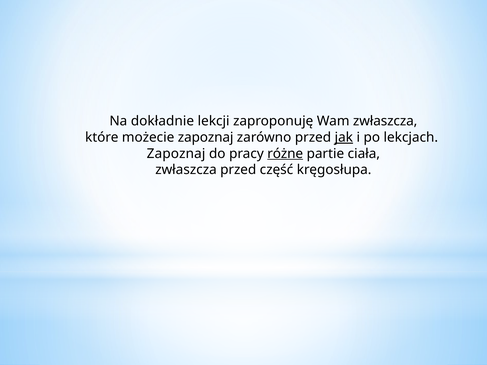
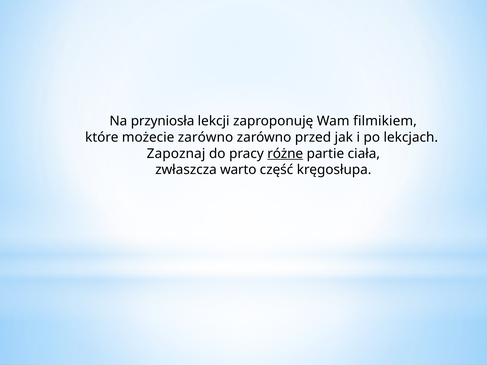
dokładnie: dokładnie -> przyniosła (163, 121)
Wam zwłaszcza: zwłaszcza -> filmikiem (385, 121)
możecie zapoznaj: zapoznaj -> zarówno (206, 137)
jak underline: present -> none (344, 137)
zwłaszcza przed: przed -> warto (238, 170)
